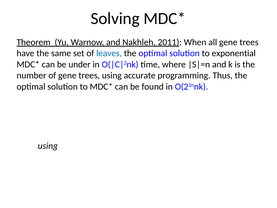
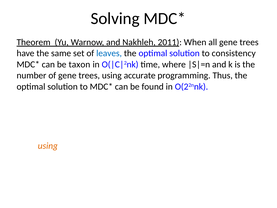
exponential: exponential -> consistency (234, 53)
under: under -> taxon (79, 64)
using colour: black -> orange (48, 146)
